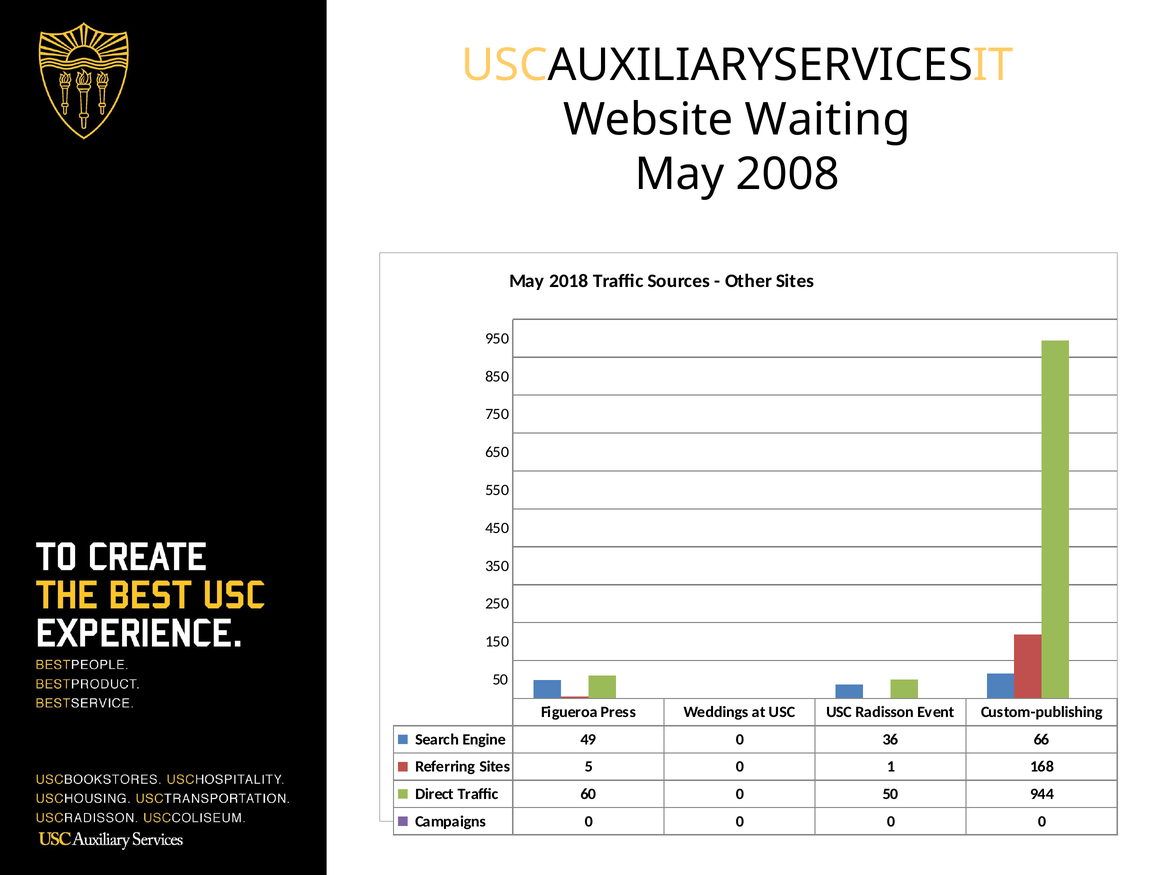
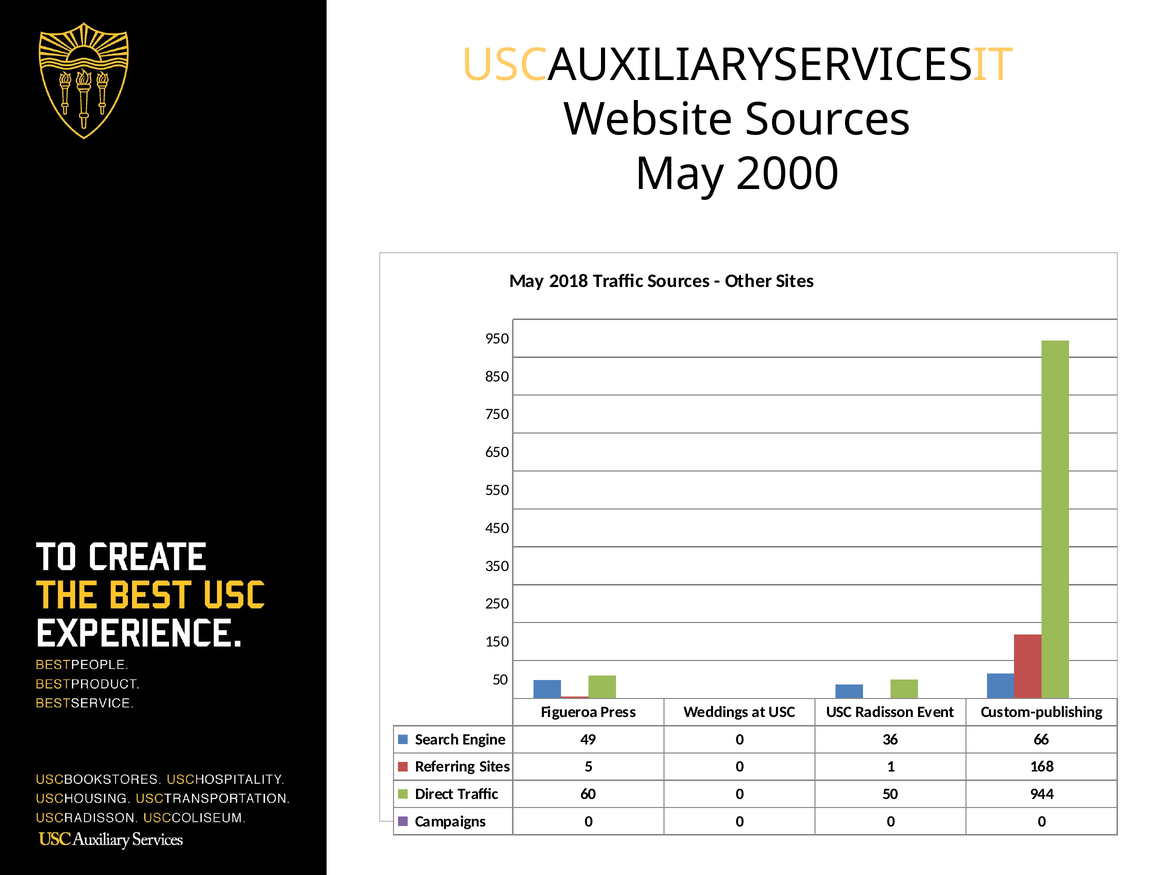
Website Waiting: Waiting -> Sources (828, 120)
2008: 2008 -> 2000 (788, 174)
